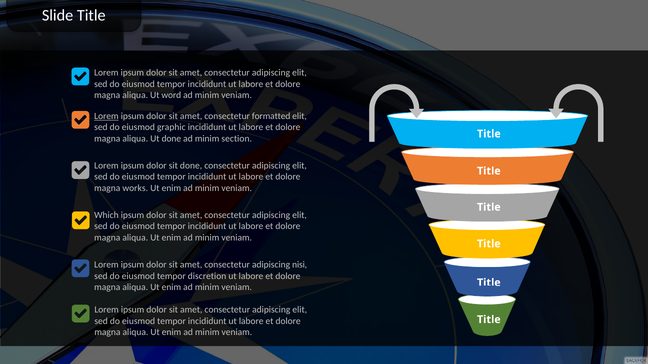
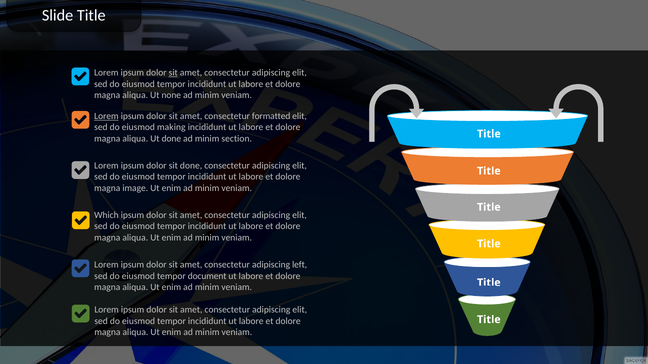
sit underline: none -> present (173, 73)
word: word -> none (171, 95)
graphic: graphic -> making (171, 127)
works: works -> image (135, 188)
nisi: nisi -> left (300, 265)
discretion: discretion -> document (207, 276)
